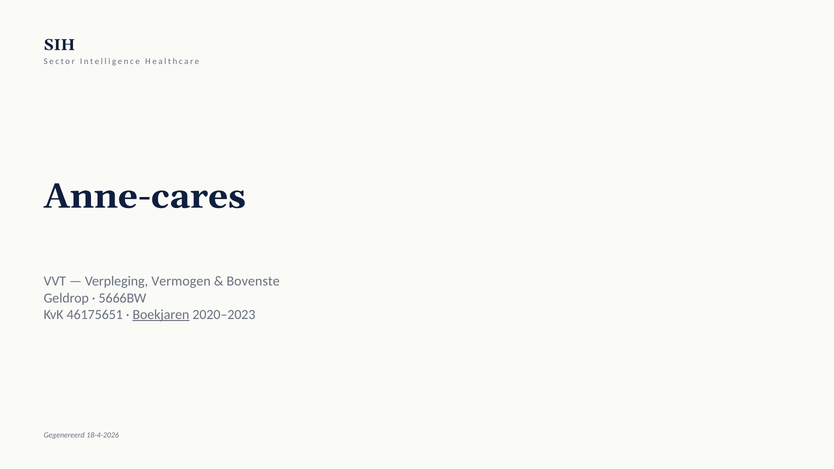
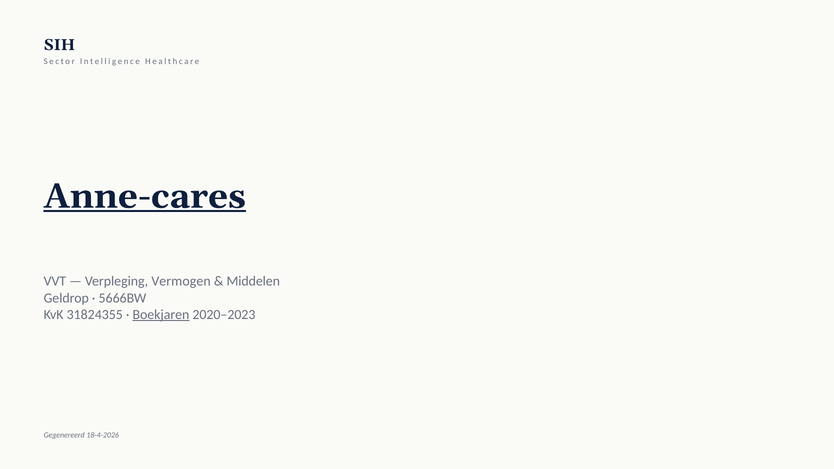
Anne-cares underline: none -> present (145, 196)
Bovenste: Bovenste -> Middelen (253, 281)
46175651: 46175651 -> 31824355 (95, 315)
